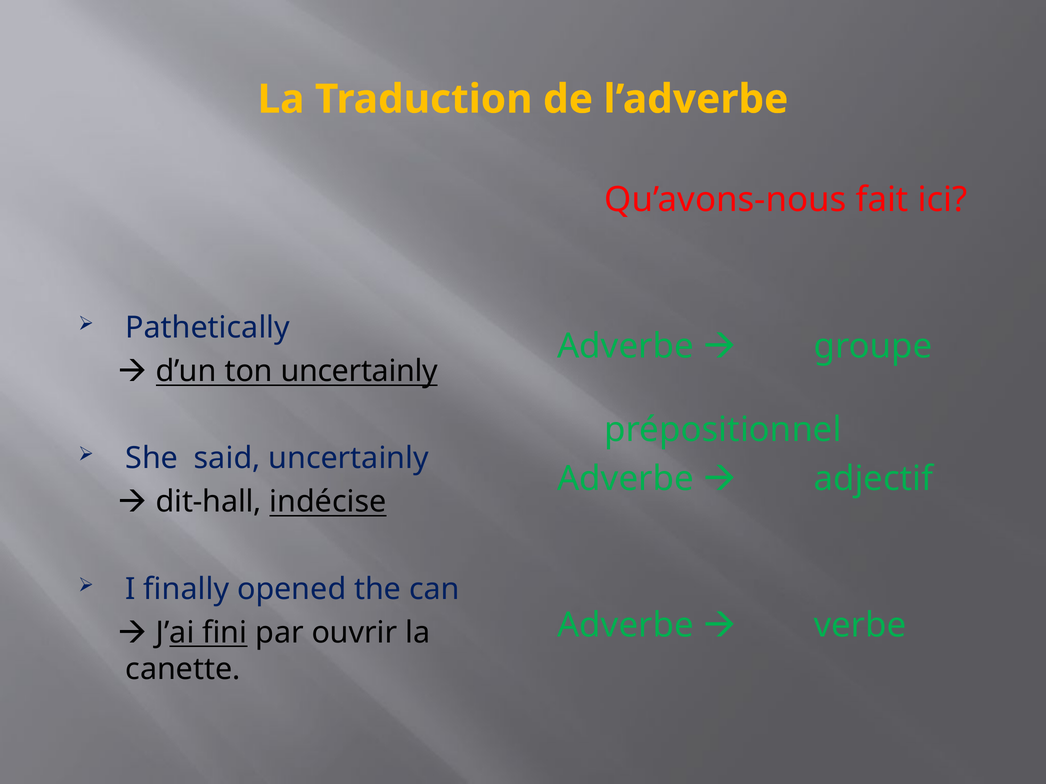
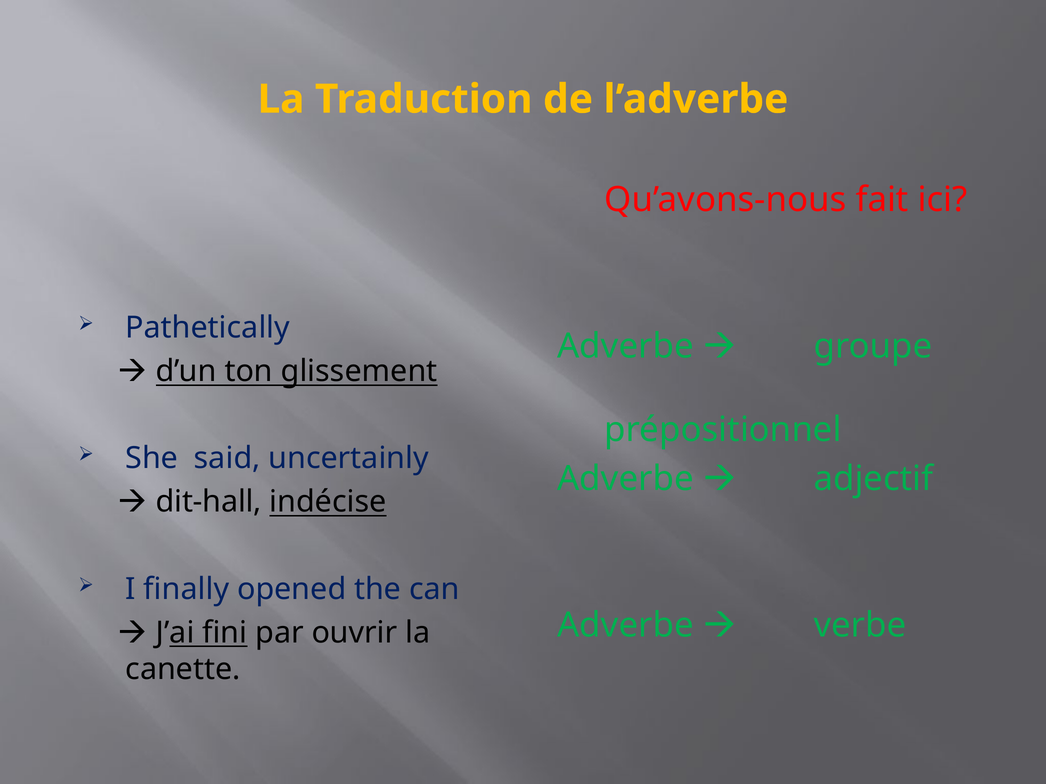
ton uncertainly: uncertainly -> glissement (359, 371)
